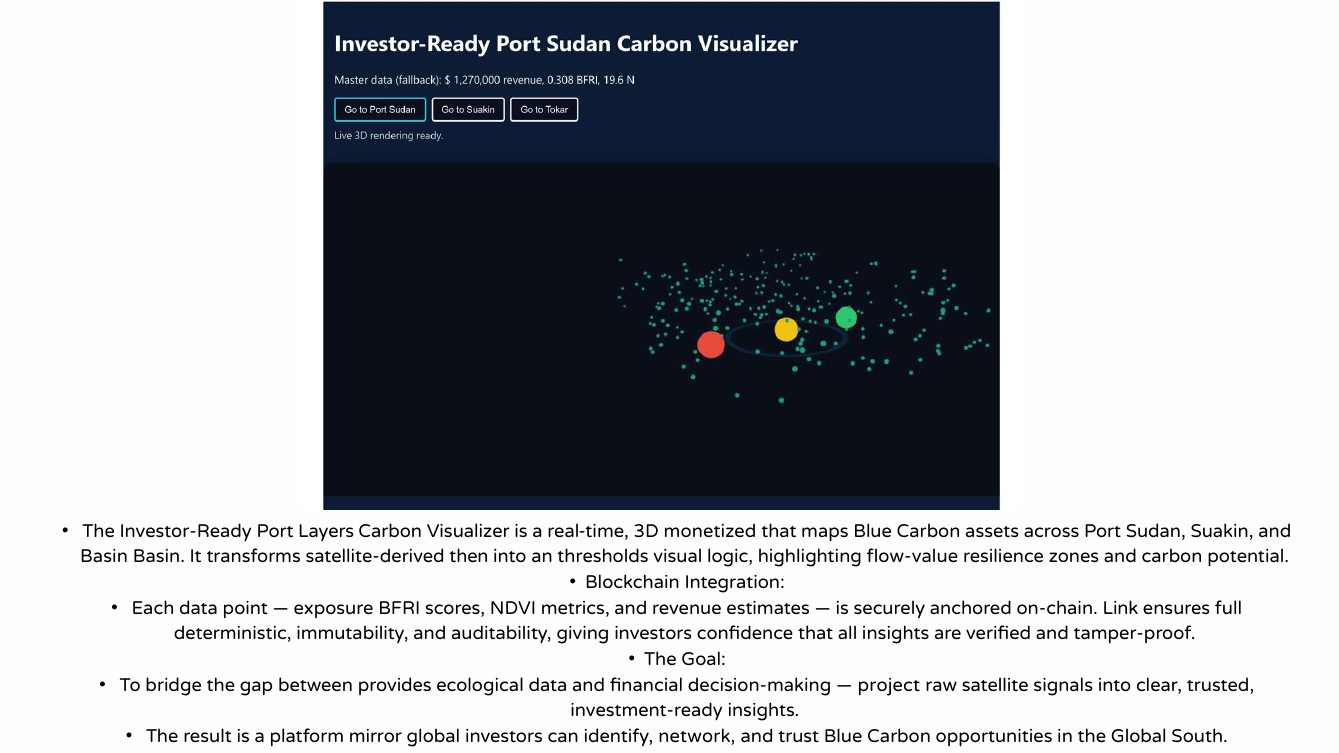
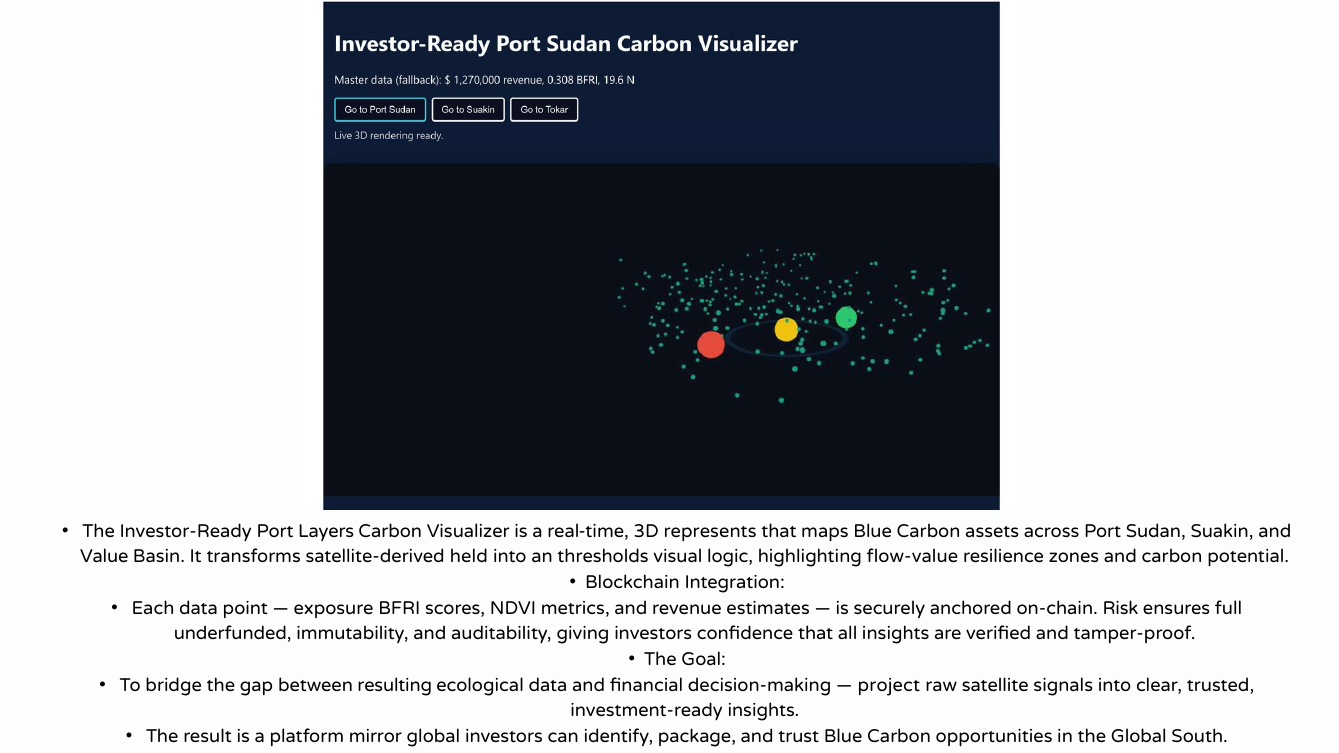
monetized: monetized -> represents (710, 531)
Basin: Basin -> Value (104, 557)
then: then -> held (469, 557)
Link: Link -> Risk (1121, 608)
deterministic: deterministic -> underfunded (233, 634)
provides: provides -> resulting (395, 685)
network: network -> package (697, 737)
